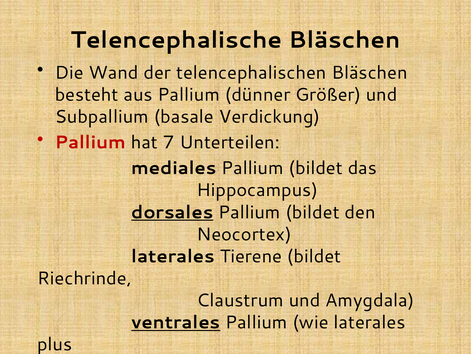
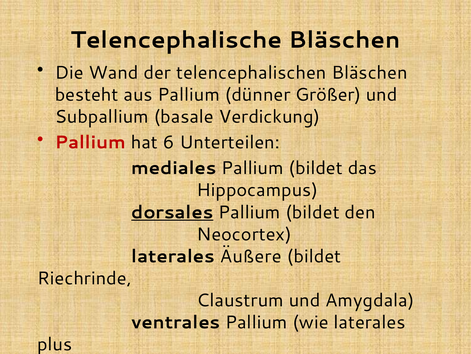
7: 7 -> 6 (169, 142)
Tierene: Tierene -> Äußere (251, 256)
ventrales underline: present -> none (176, 322)
